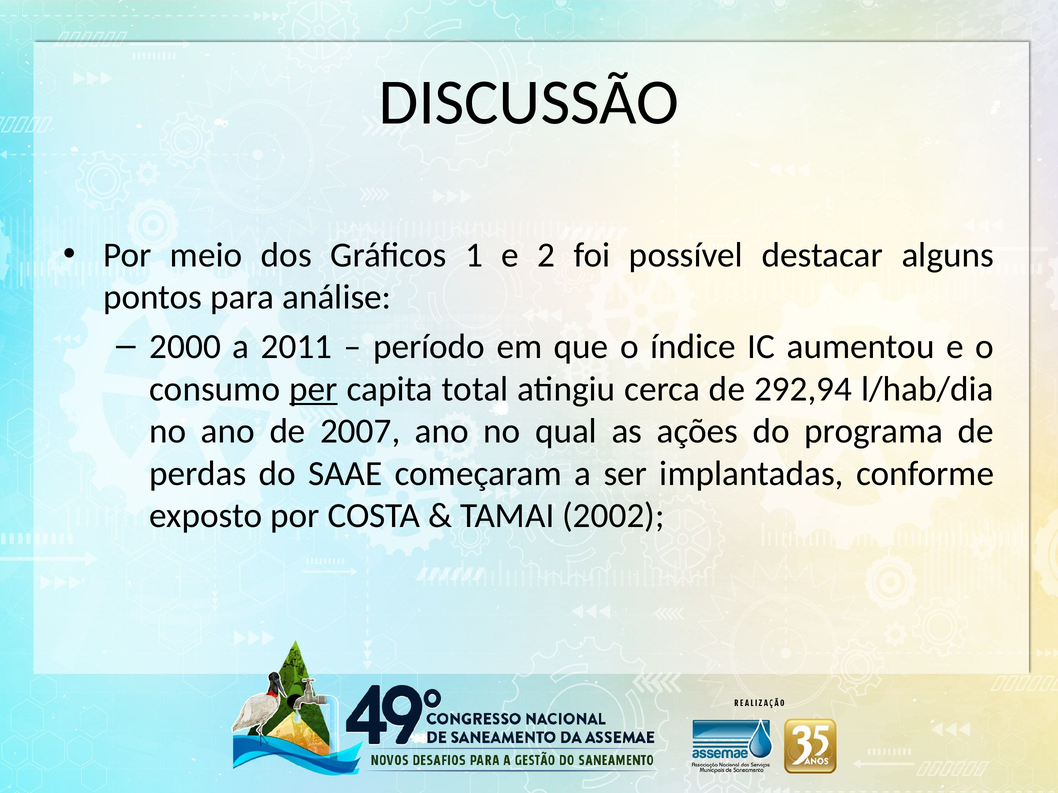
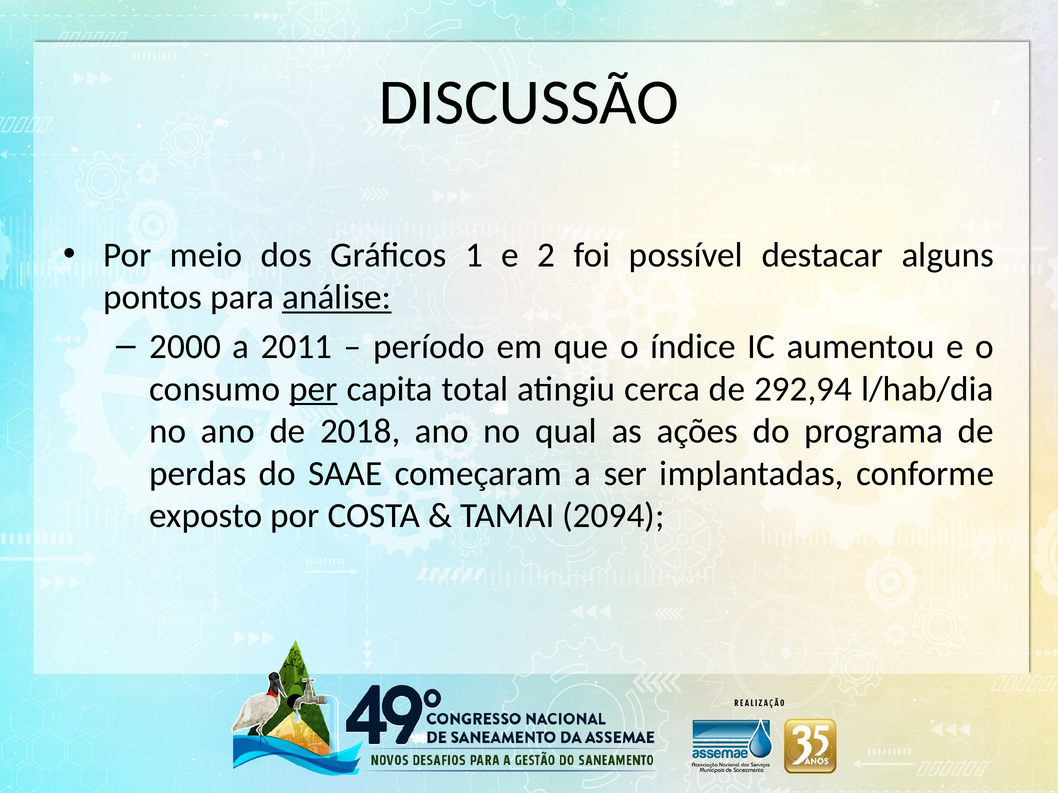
análise underline: none -> present (337, 297)
2007: 2007 -> 2018 (360, 431)
2002: 2002 -> 2094 (613, 516)
